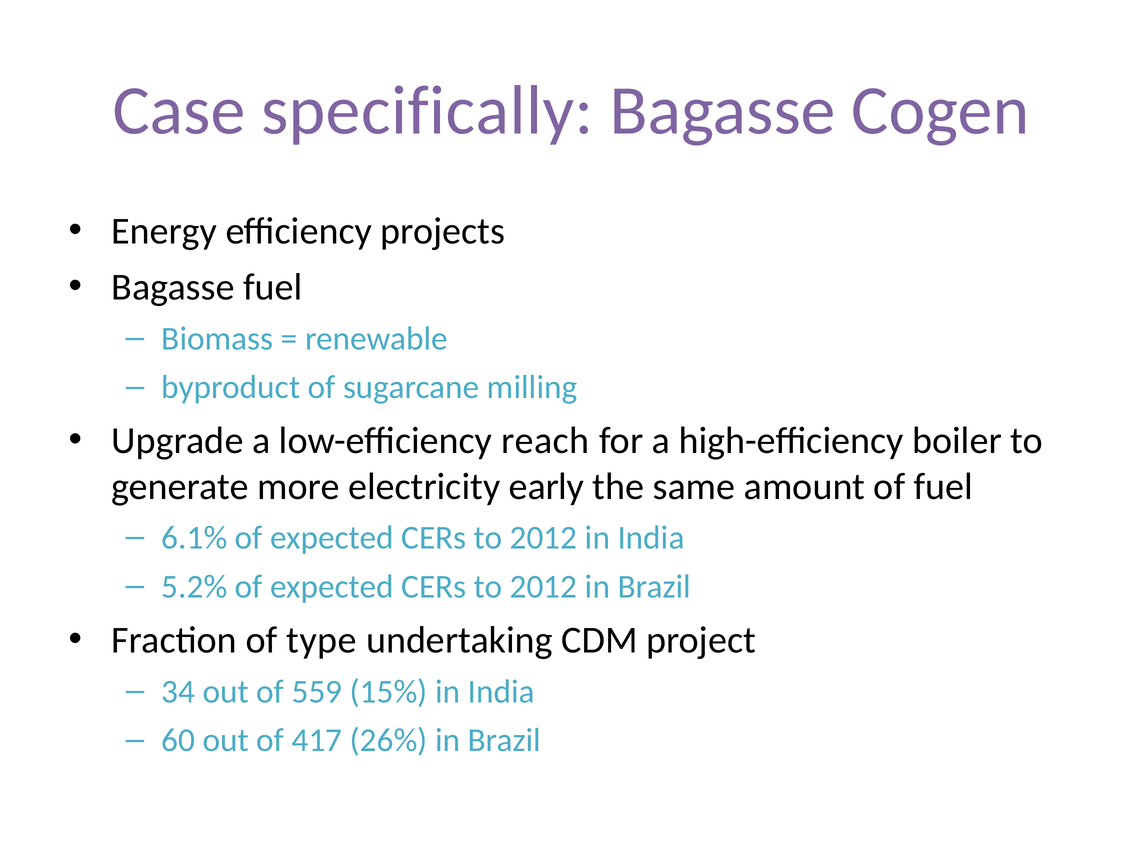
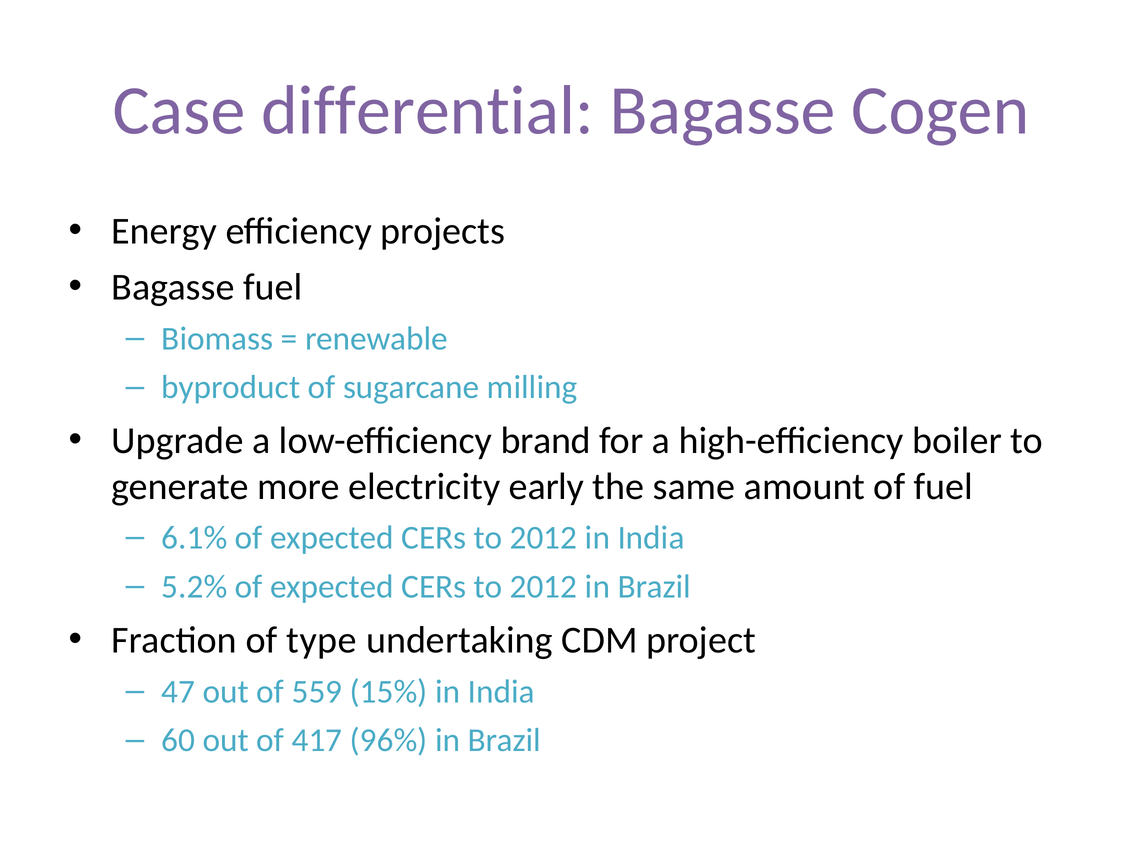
specifically: specifically -> differential (428, 111)
reach: reach -> brand (546, 441)
34: 34 -> 47 (178, 692)
26%: 26% -> 96% (389, 741)
